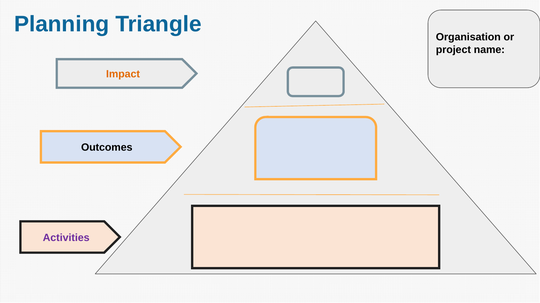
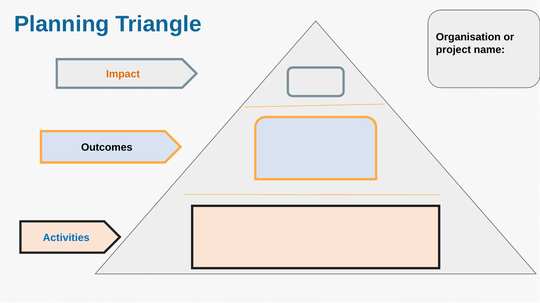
Activities colour: purple -> blue (66, 238)
